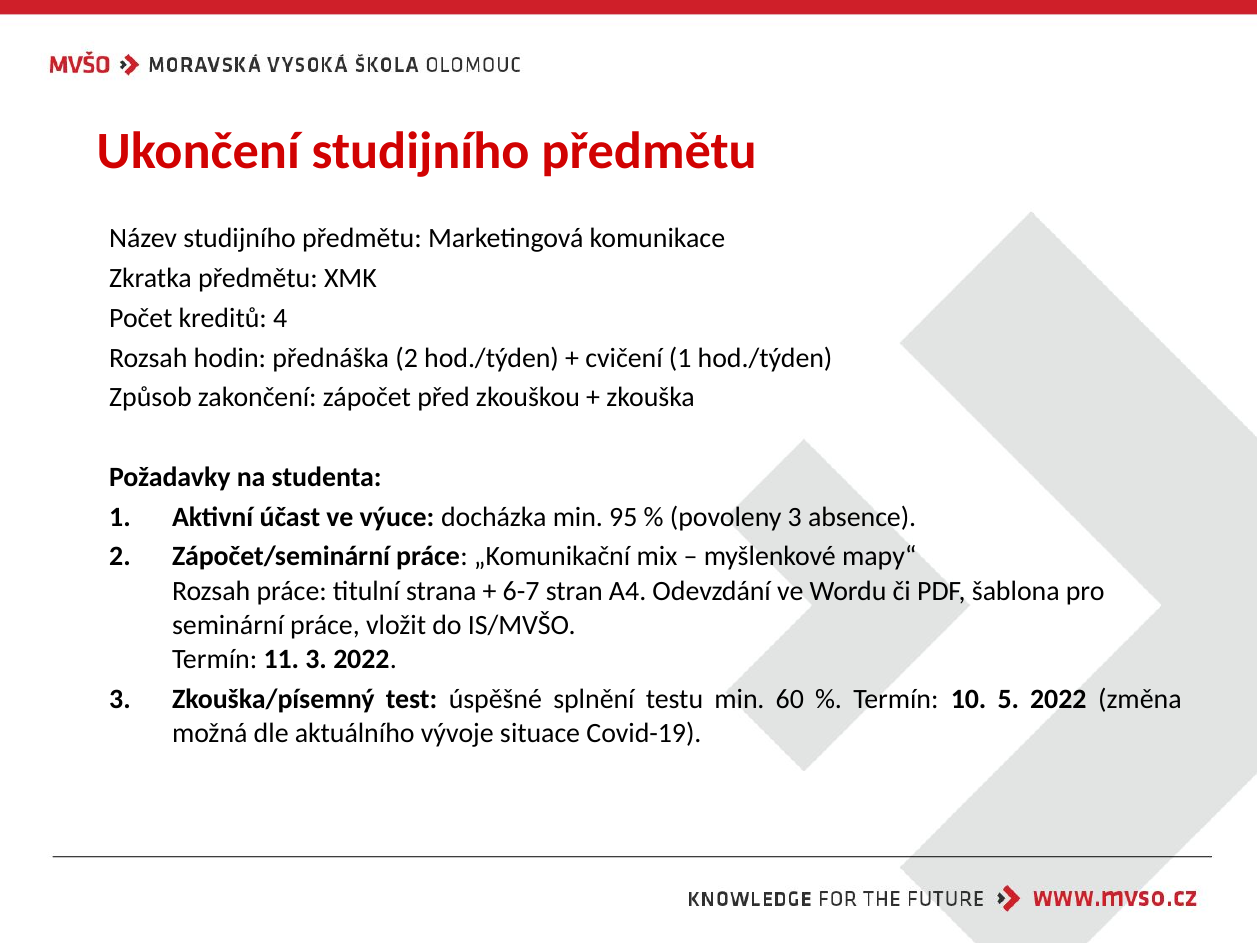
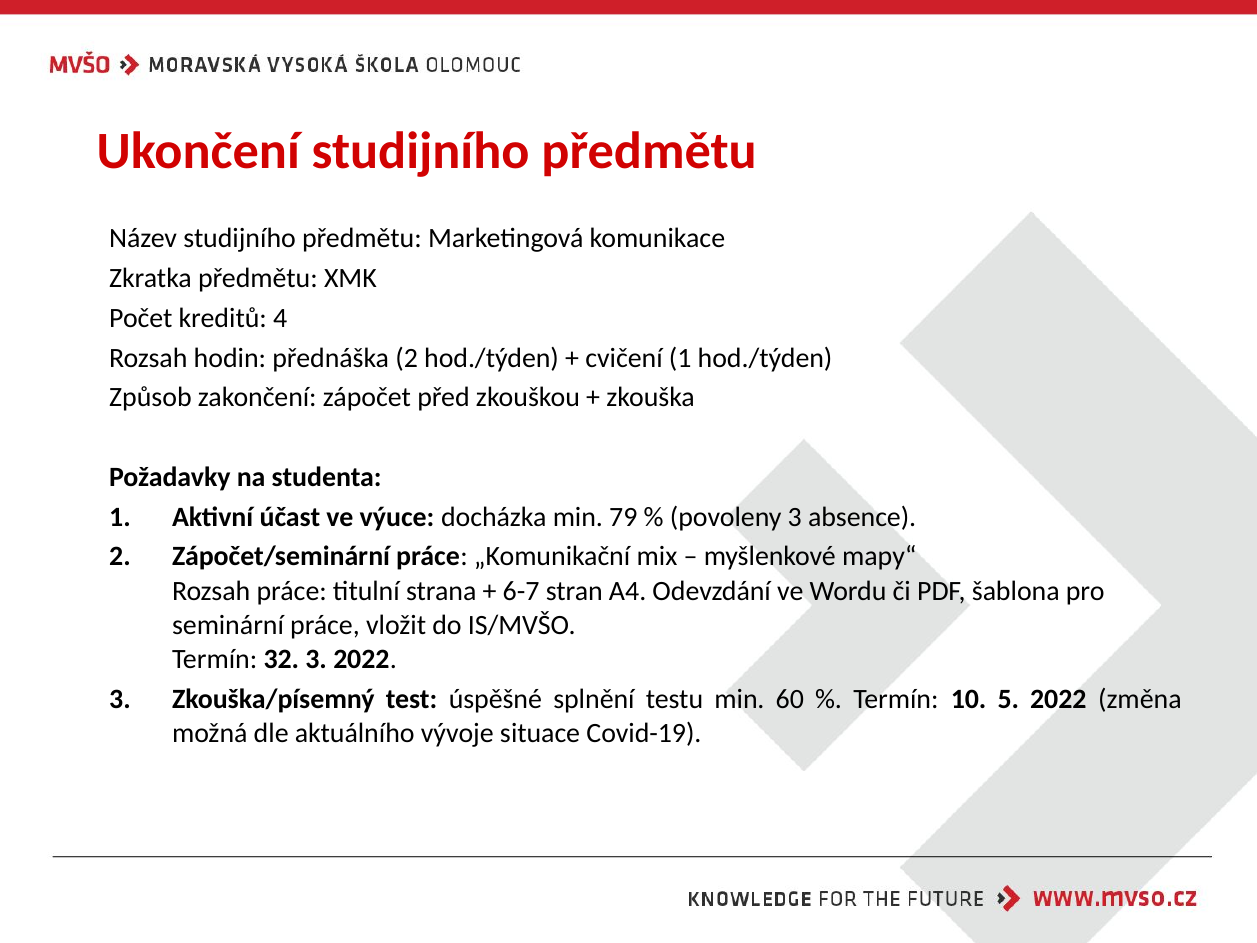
95: 95 -> 79 (623, 517)
11: 11 -> 32 (281, 659)
